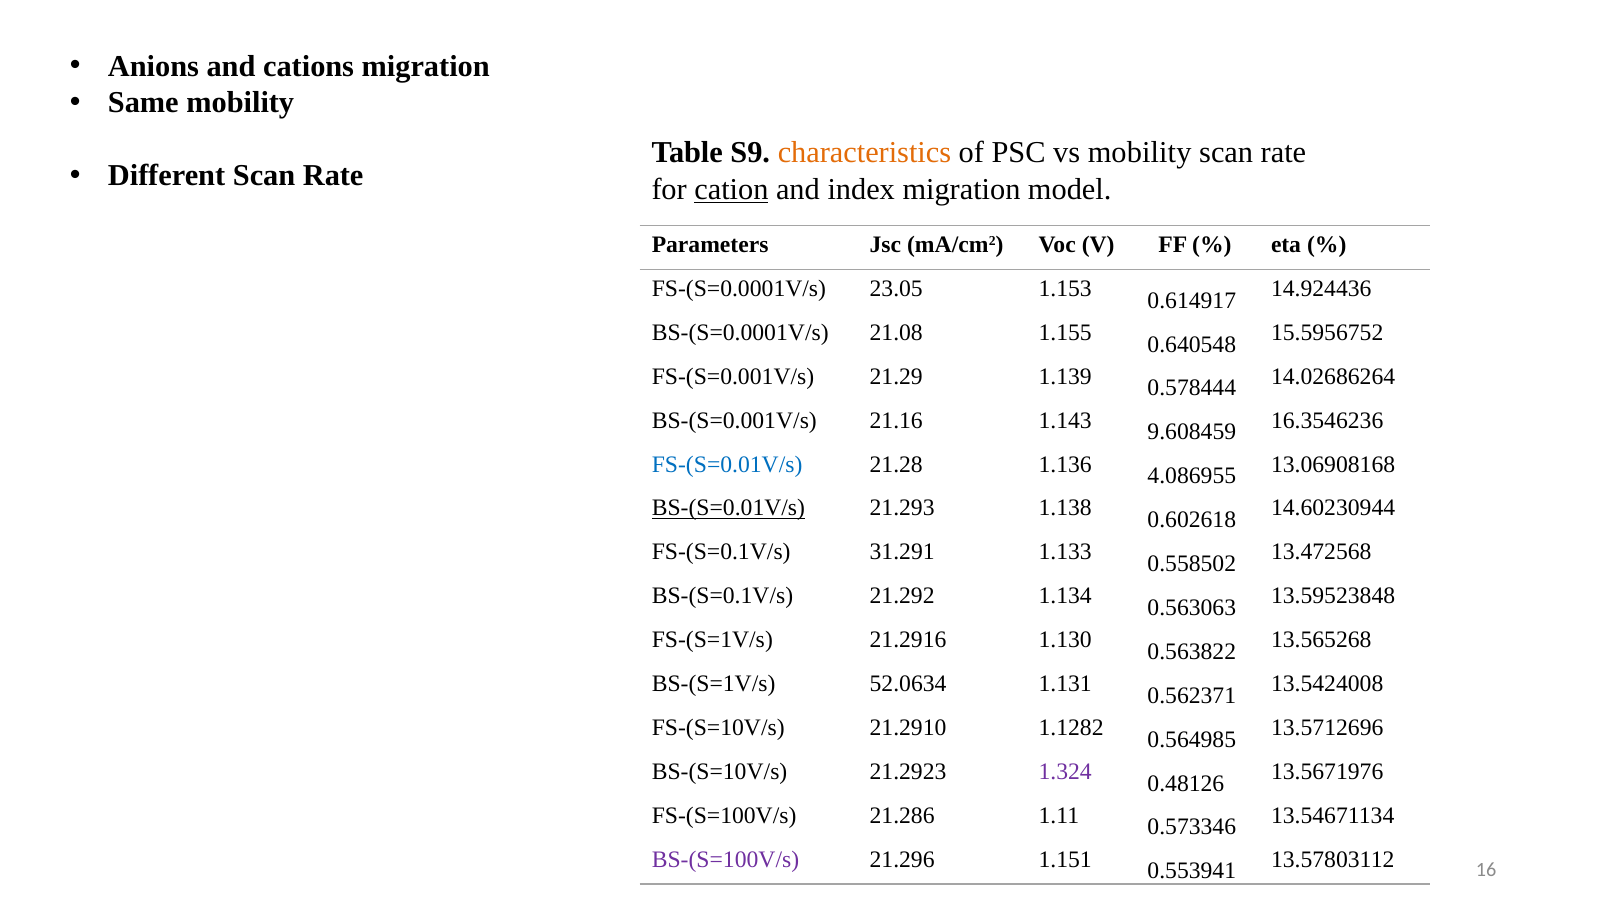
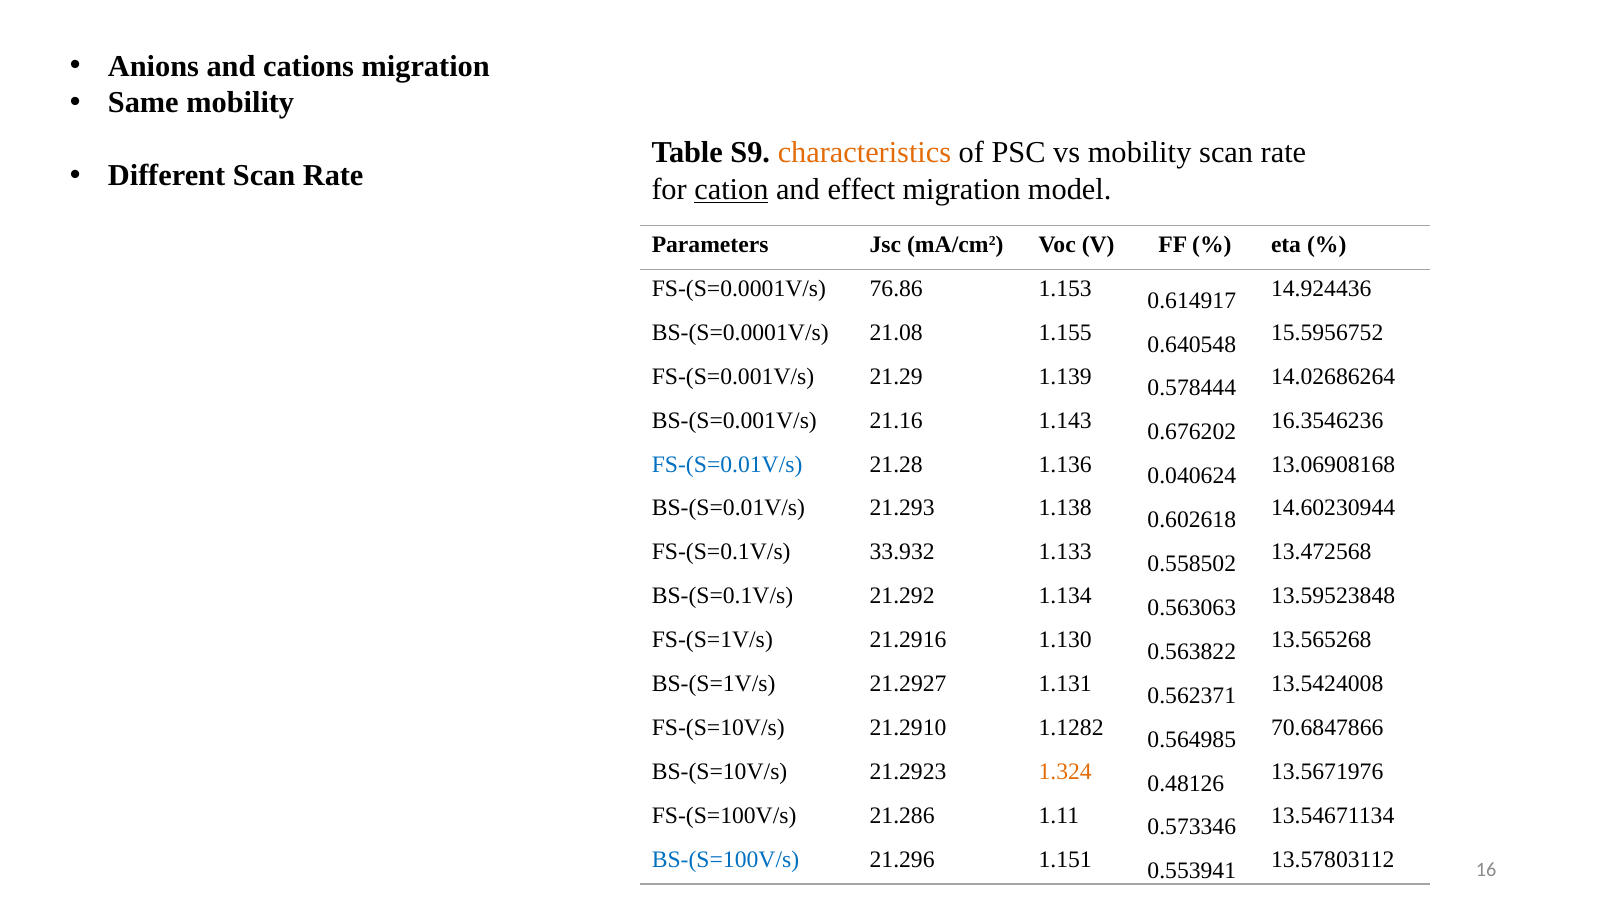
index: index -> effect (861, 189)
23.05: 23.05 -> 76.86 (896, 289)
9.608459: 9.608459 -> 0.676202 (1192, 432)
4.086955: 4.086955 -> 0.040624 (1192, 476)
BS-(S=0.01V/s underline: present -> none (728, 508)
31.291: 31.291 -> 33.932 (902, 552)
52.0634: 52.0634 -> 21.2927 (908, 684)
13.5712696: 13.5712696 -> 70.6847866 (1327, 728)
1.324 colour: purple -> orange (1065, 772)
BS-(S=100V/s colour: purple -> blue (725, 860)
